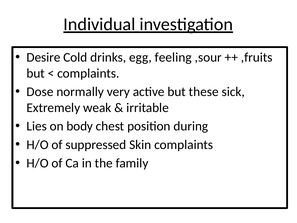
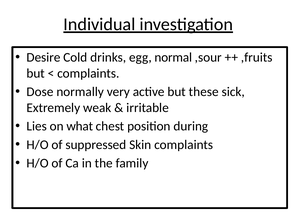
feeling: feeling -> normal (173, 57)
body: body -> what (80, 126)
